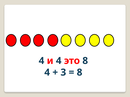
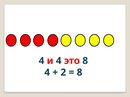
3: 3 -> 2 (63, 73)
